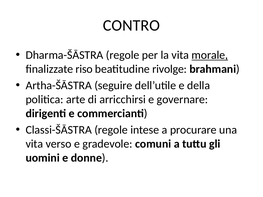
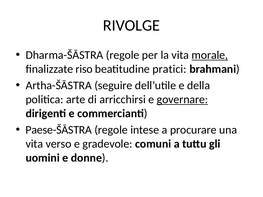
CONTRO: CONTRO -> RIVOLGE (131, 25)
rivolge: rivolge -> pratici (169, 69)
governare underline: none -> present (182, 100)
Classi-ŠĀSTRA: Classi-ŠĀSTRA -> Paese-ŠĀSTRA (59, 130)
